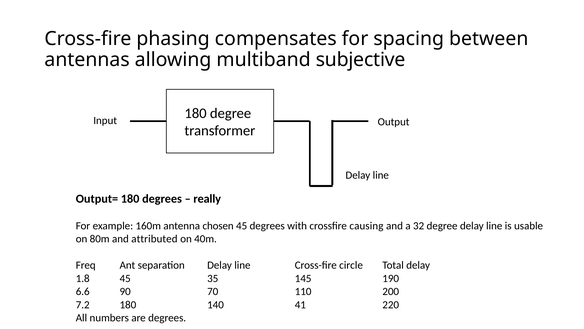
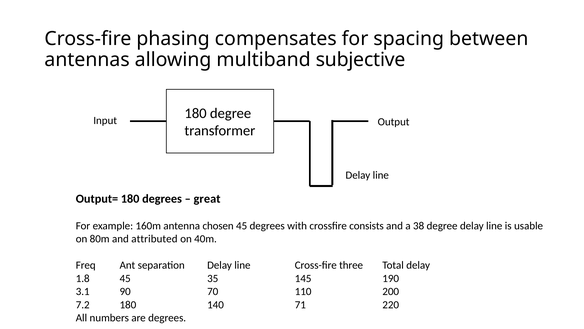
really: really -> great (207, 199)
causing: causing -> consists (367, 226)
32: 32 -> 38 (419, 226)
circle: circle -> three (351, 265)
6.6: 6.6 -> 3.1 (83, 291)
41: 41 -> 71 (300, 304)
